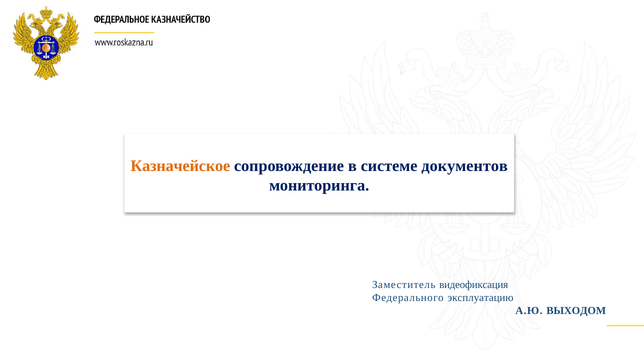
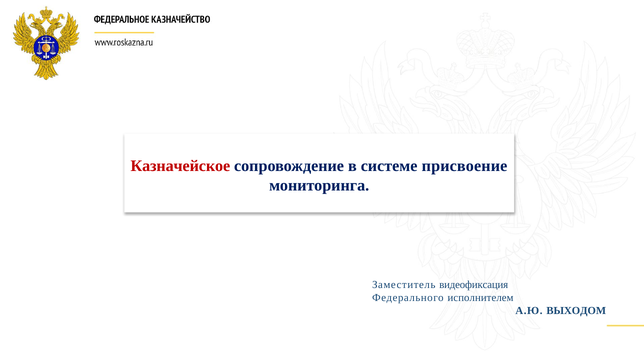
Казначейское colour: orange -> red (180, 166)
документов: документов -> присвоение (465, 166)
эксплуатацию: эксплуатацию -> исполнителем (481, 298)
